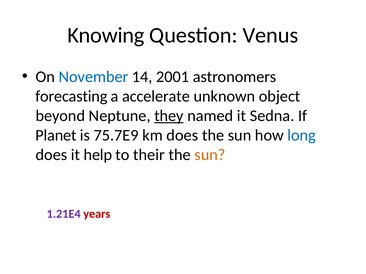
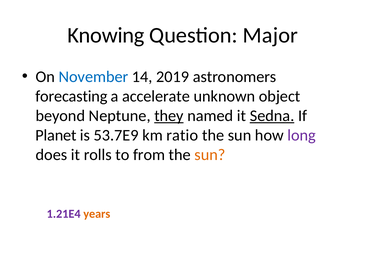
Venus: Venus -> Major (270, 35)
2001: 2001 -> 2019 (173, 77)
Sedna underline: none -> present (272, 116)
75.7E9: 75.7E9 -> 53.7E9 (116, 135)
km does: does -> ratio (182, 135)
long colour: blue -> purple (302, 135)
help: help -> rolls (98, 155)
their: their -> from (149, 155)
years colour: red -> orange (97, 214)
